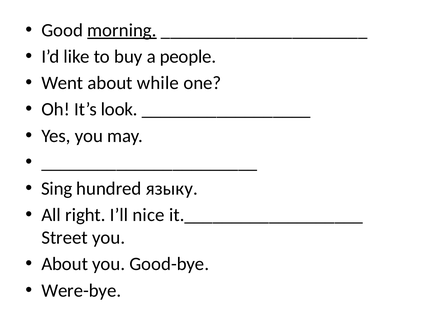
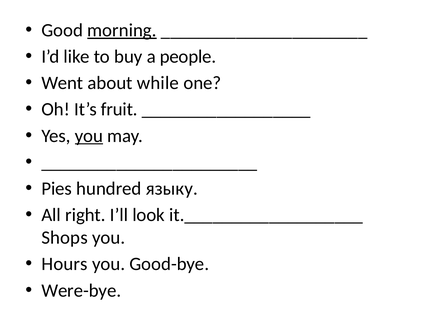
look: look -> fruit (119, 109)
you underline: none -> present (89, 136)
Sing: Sing -> Pies (57, 189)
nice: nice -> look (149, 215)
Street: Street -> Shops (65, 238)
About: About -> Hours (65, 264)
